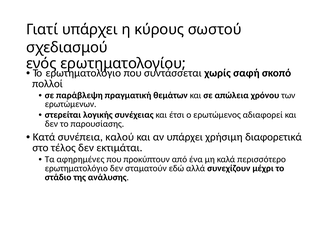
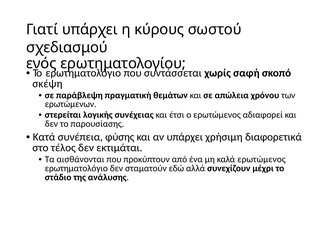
πολλοί: πολλοί -> σκέψη (47, 84)
καλού: καλού -> φύσης (120, 137)
αφηρημένες: αφηρημένες -> αισθάνονται (80, 159)
καλά περισσότερο: περισσότερο -> ερωτώμενος (262, 159)
